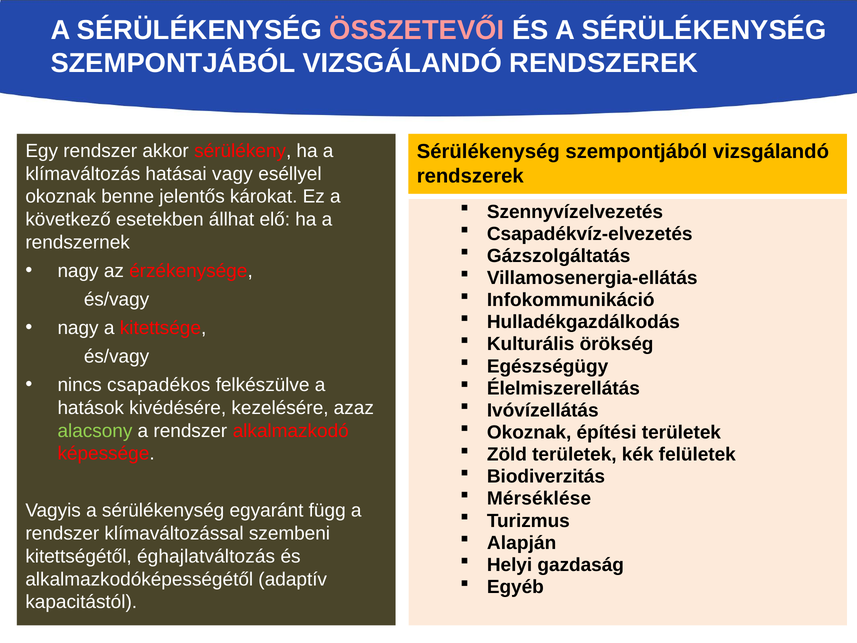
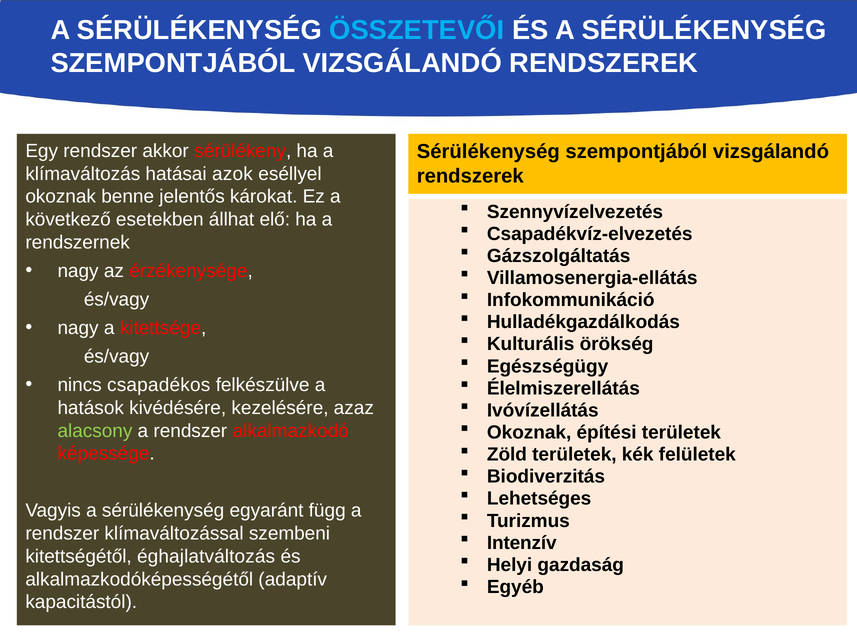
ÖSSZETEVŐI colour: pink -> light blue (417, 30)
vagy: vagy -> azok (232, 174)
Mérséklése: Mérséklése -> Lehetséges (539, 499)
Alapján: Alapján -> Intenzív (522, 543)
